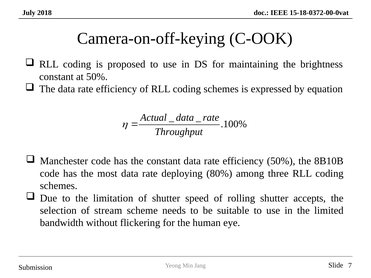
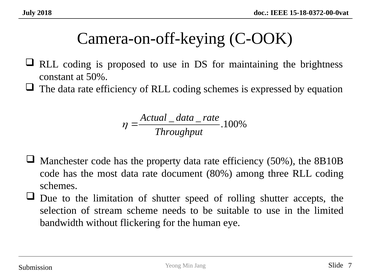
the constant: constant -> property (164, 161)
deploying: deploying -> document (182, 174)
